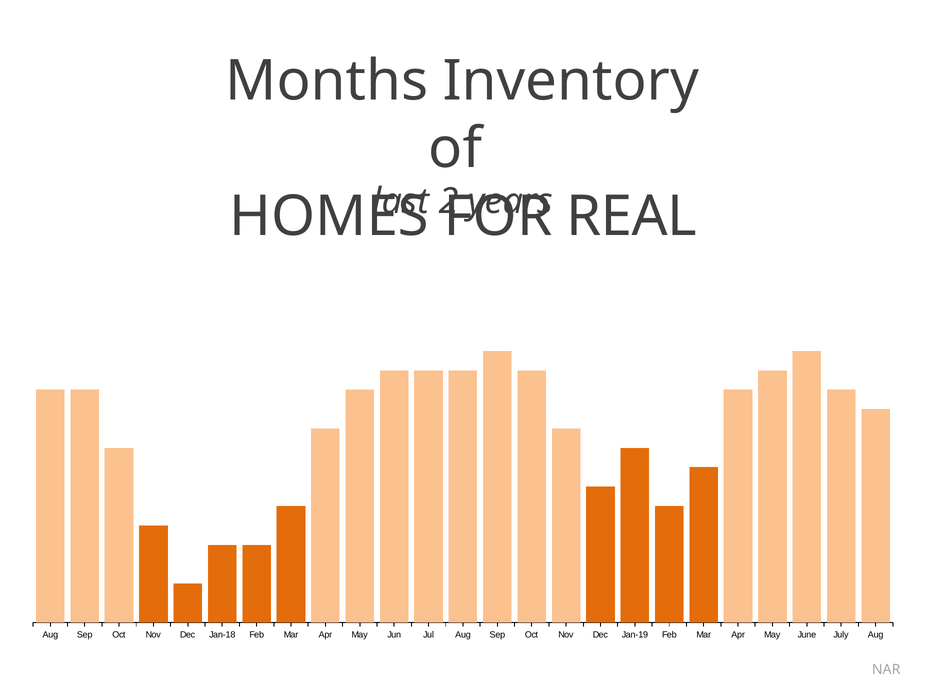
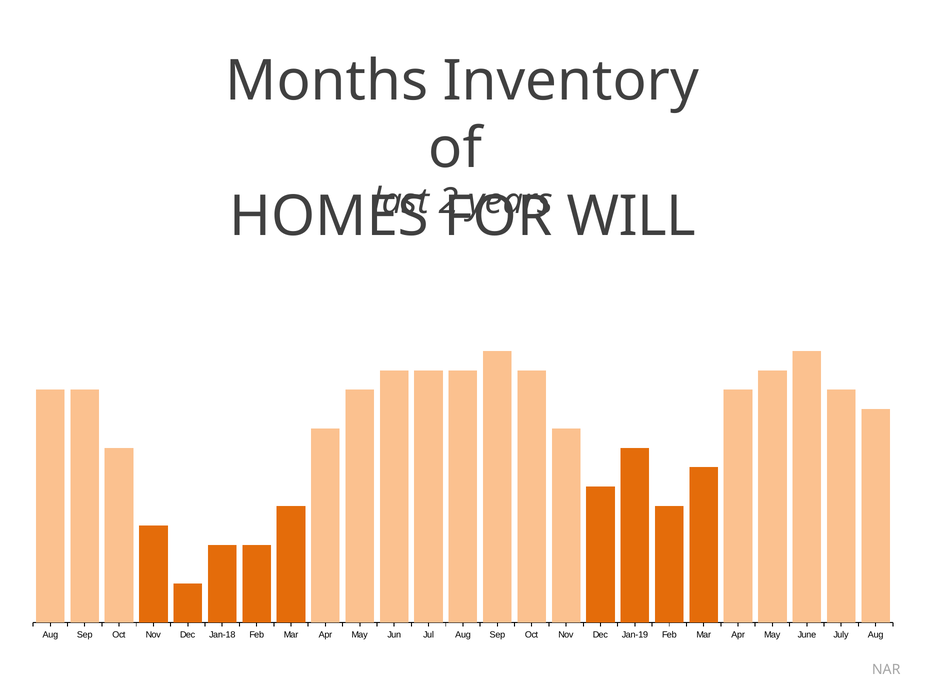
REAL: REAL -> WILL (631, 217)
